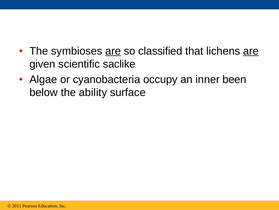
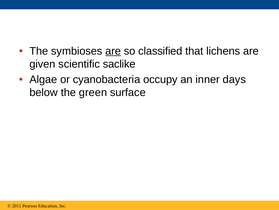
are underline: present -> none (251, 51)
been: been -> days (234, 79)
ability: ability -> green (93, 92)
